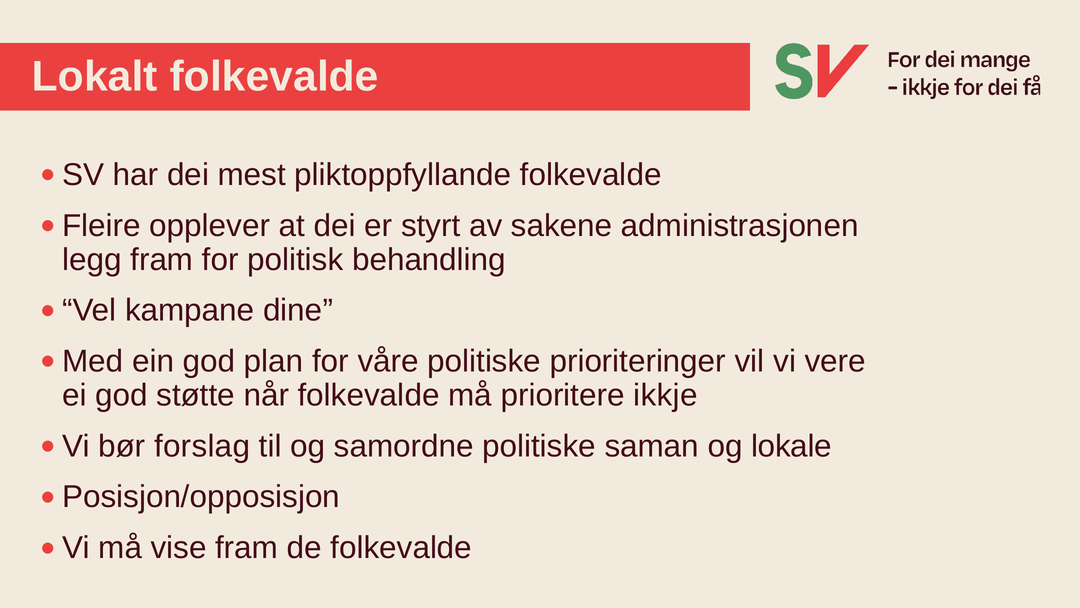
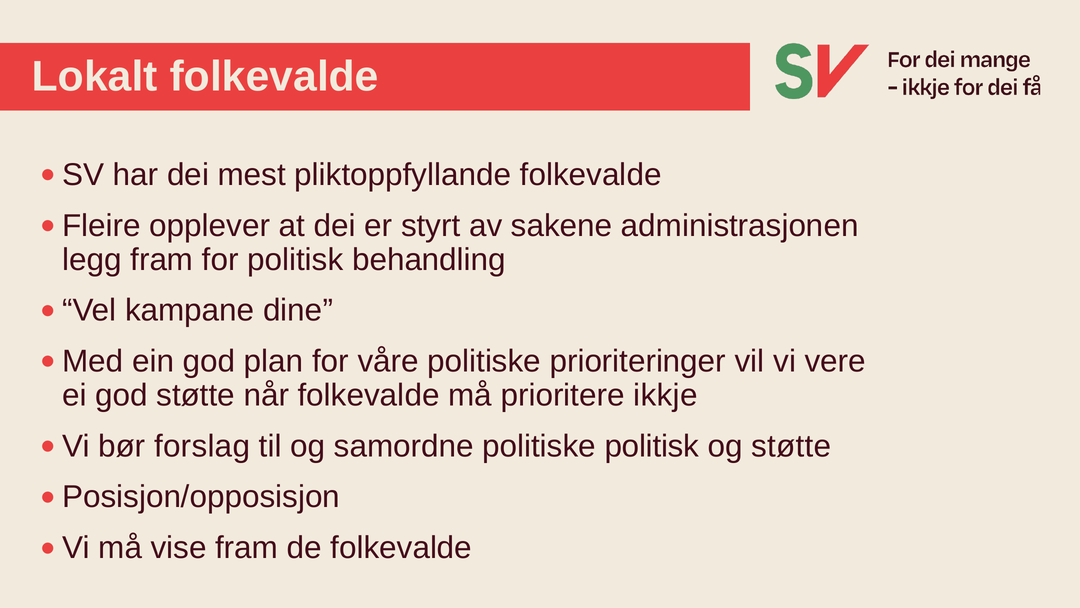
politiske saman: saman -> politisk (652, 446)
og lokale: lokale -> støtte (791, 446)
